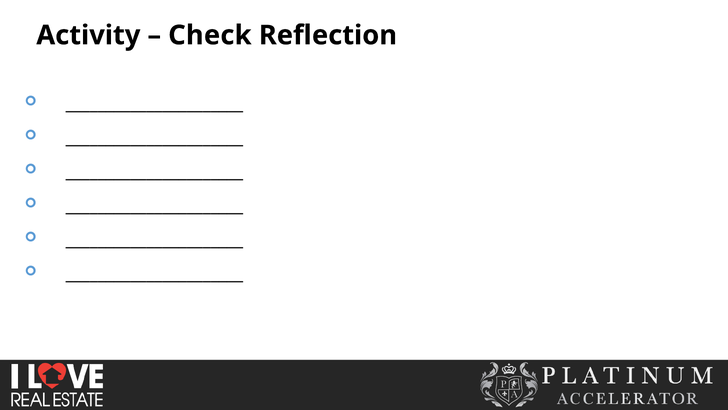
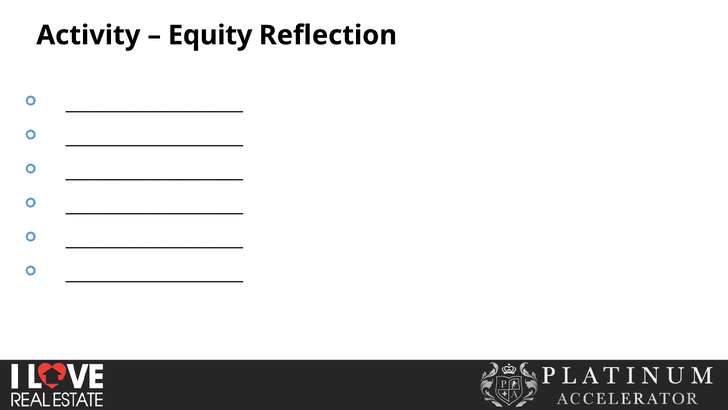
Check: Check -> Equity (210, 35)
